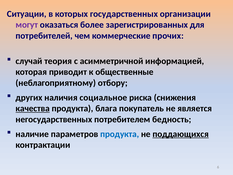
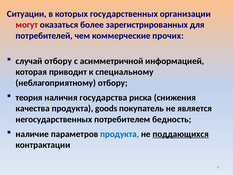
могут colour: purple -> red (27, 25)
случай теория: теория -> отбору (58, 61)
общественные: общественные -> специальному (124, 72)
других: других -> теория (29, 97)
социальное: социальное -> государства (103, 97)
качества underline: present -> none (33, 108)
блага: блага -> goods (106, 108)
